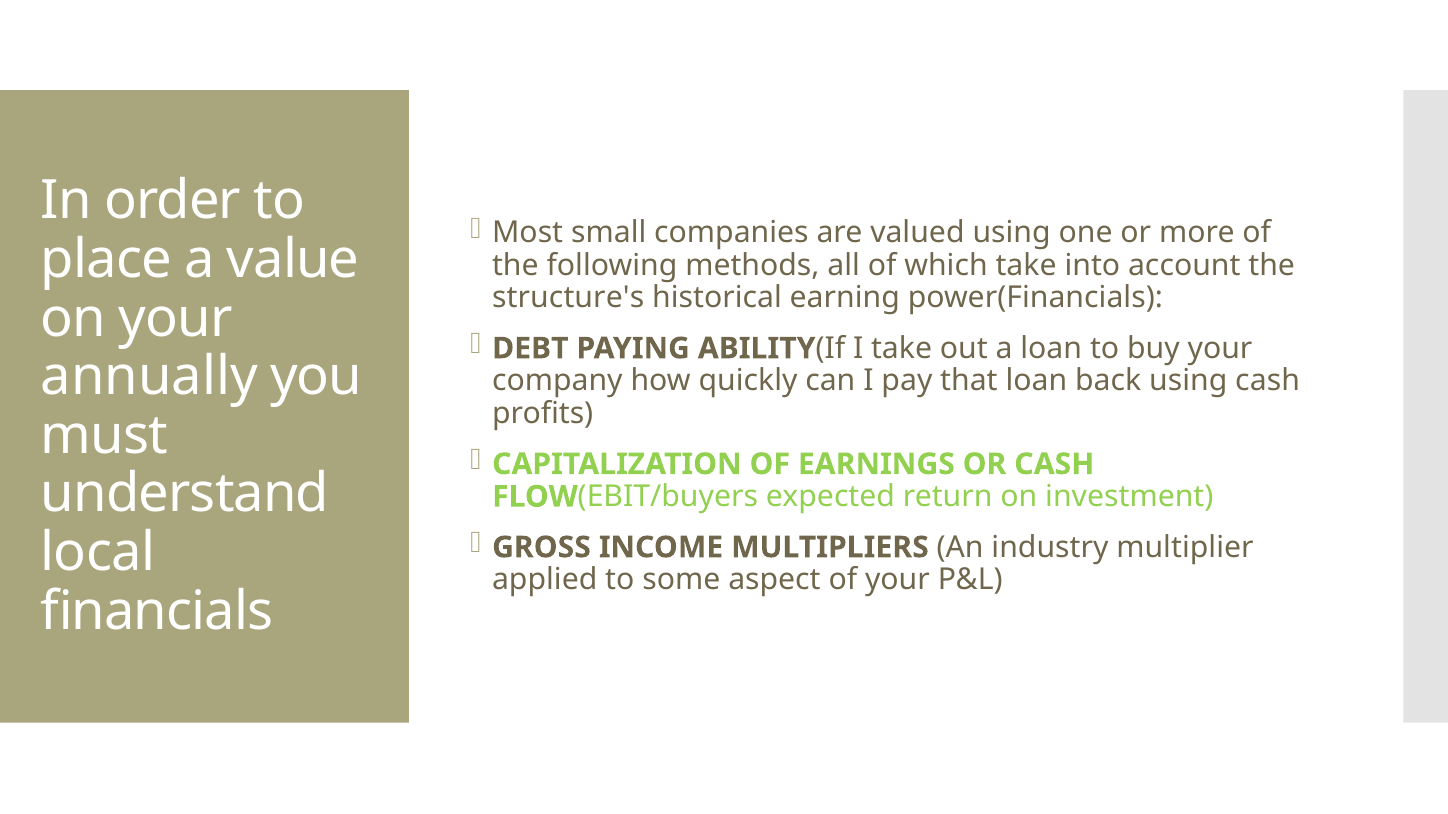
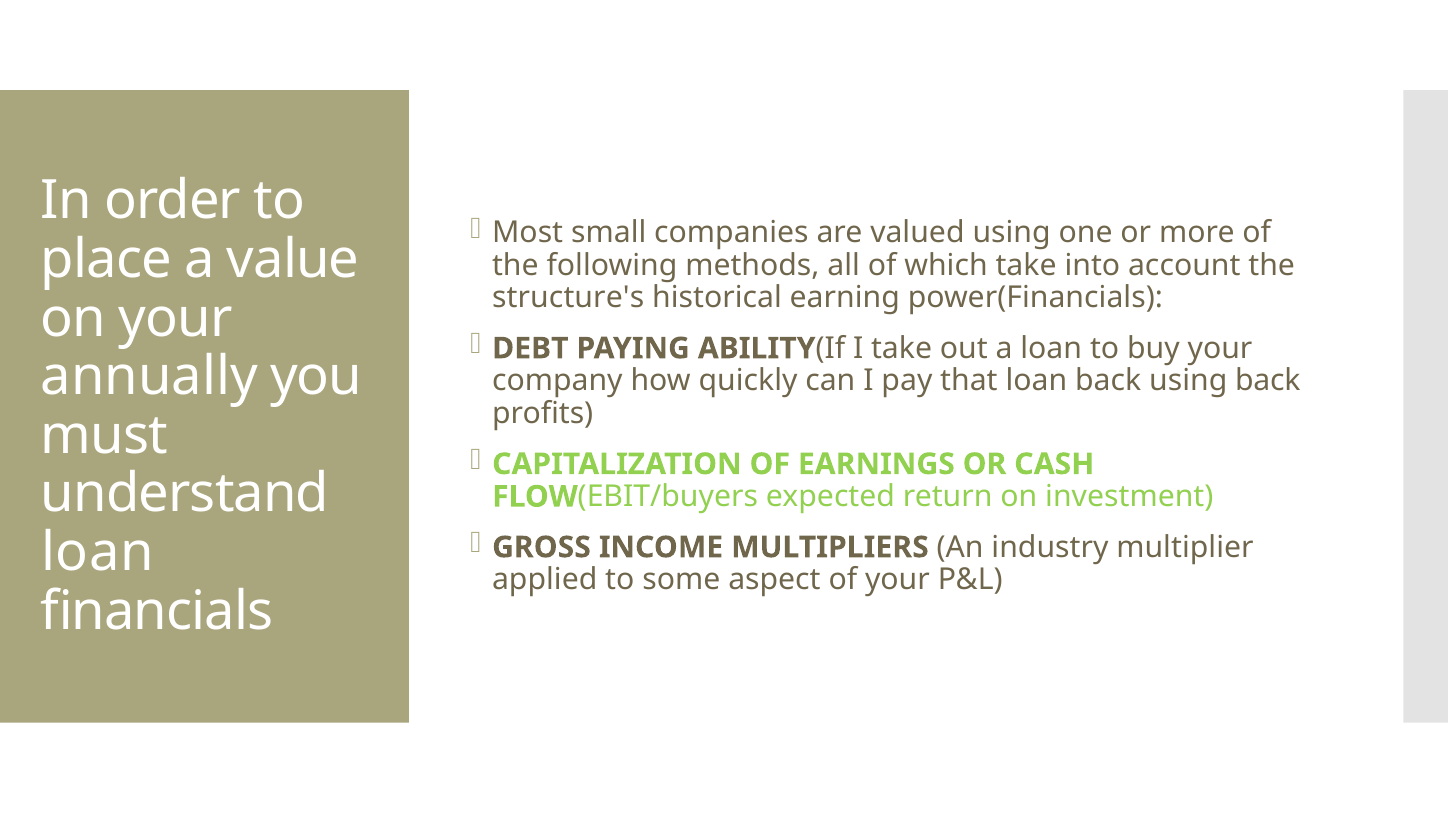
using cash: cash -> back (1268, 381)
local: local -> loan (97, 553)
